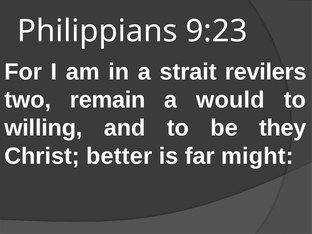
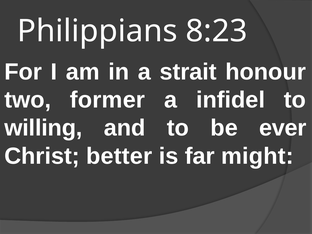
9:23: 9:23 -> 8:23 (217, 31)
revilers: revilers -> honour (266, 72)
remain: remain -> former (108, 100)
would: would -> infidel (231, 100)
they: they -> ever (283, 128)
